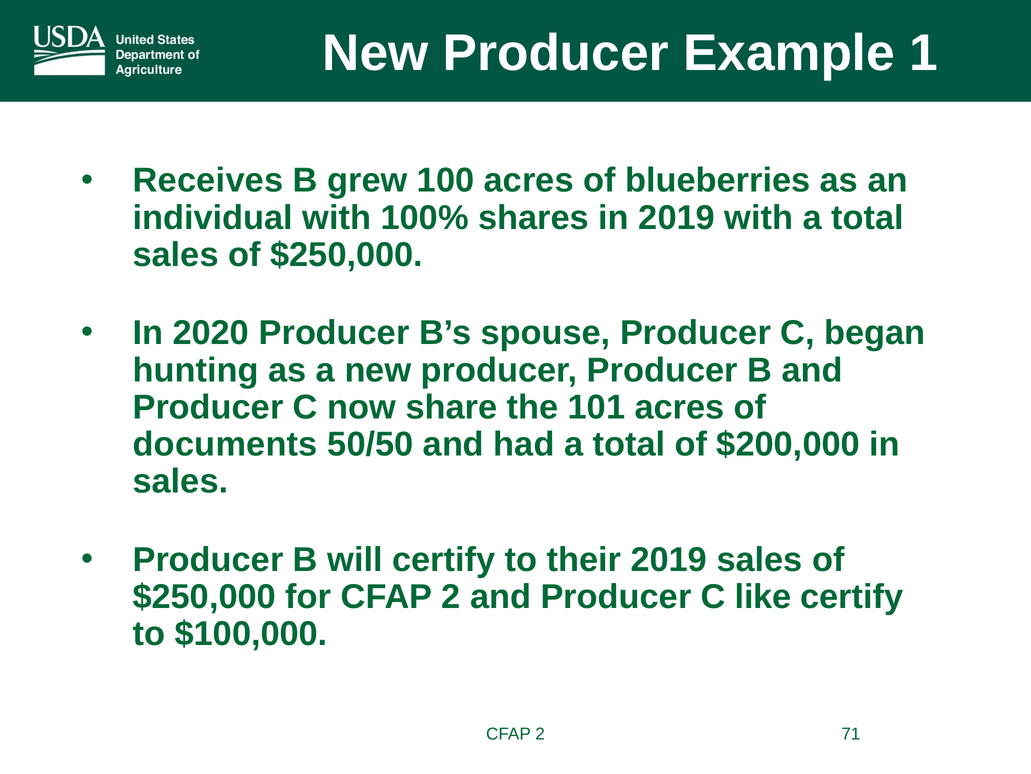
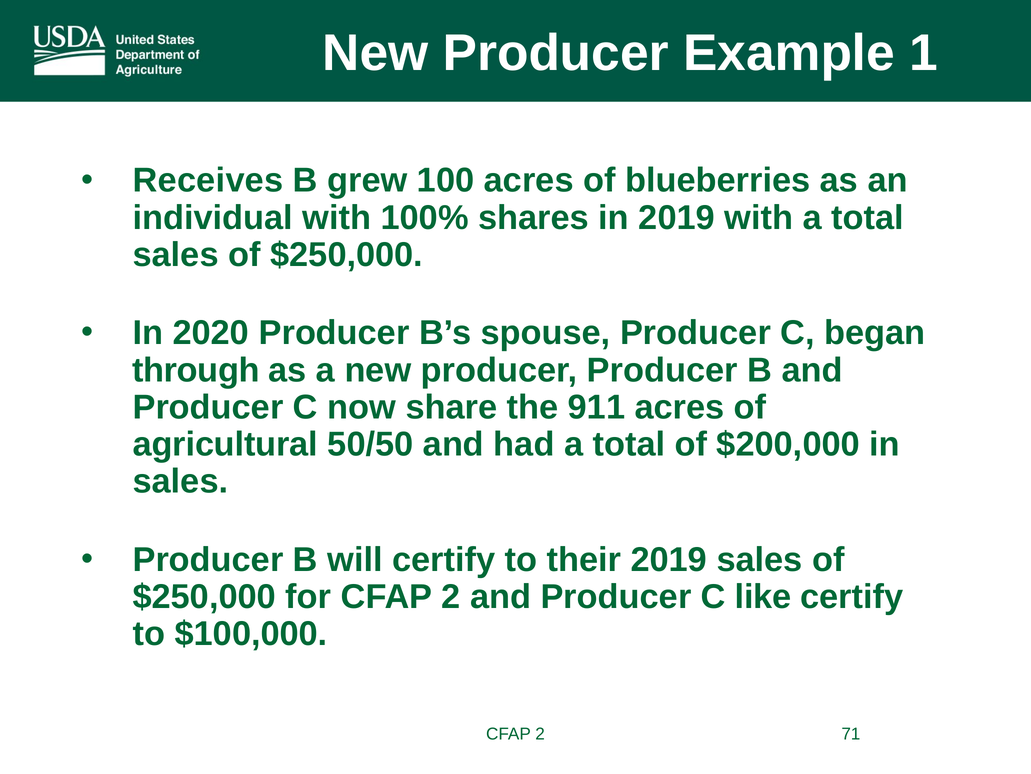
hunting: hunting -> through (196, 370)
101: 101 -> 911 (596, 407)
documents: documents -> agricultural (225, 444)
